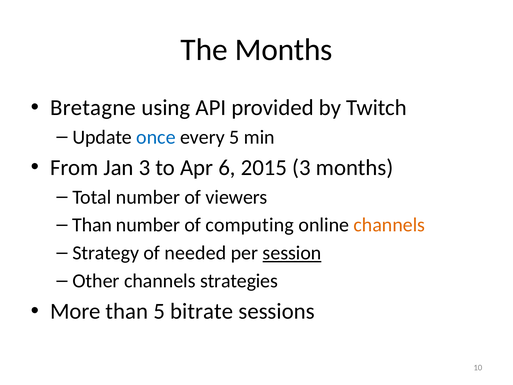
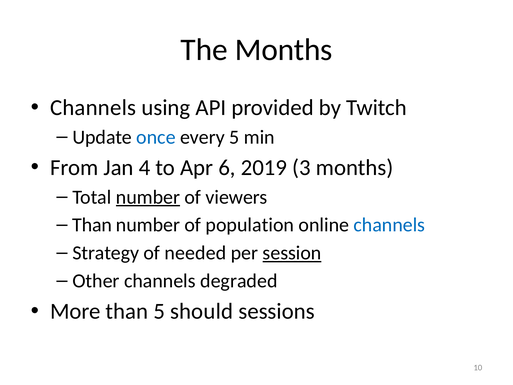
Bretagne: Bretagne -> Channels (93, 108)
Jan 3: 3 -> 4 (145, 168)
2015: 2015 -> 2019 (264, 168)
number underline: none -> present (148, 197)
computing: computing -> population (250, 225)
channels colour: orange -> blue (389, 225)
strategies: strategies -> degraded (239, 281)
bitrate: bitrate -> should (202, 311)
